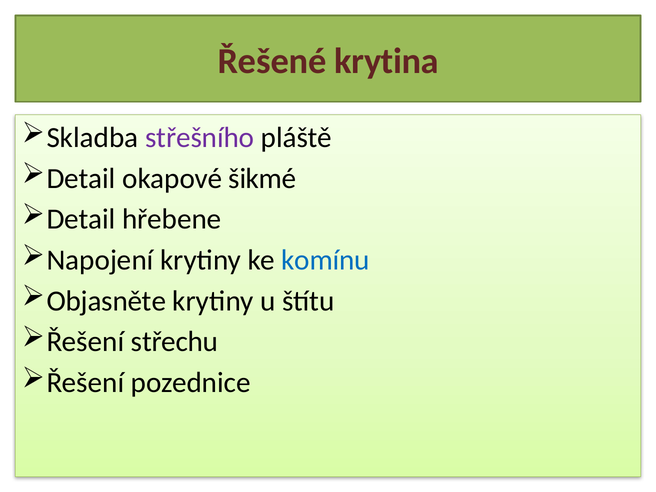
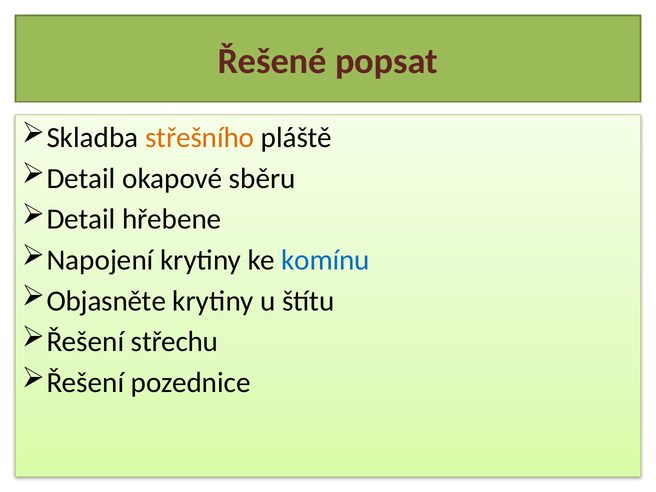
krytina: krytina -> popsat (387, 61)
střešního colour: purple -> orange (200, 138)
šikmé: šikmé -> sběru (262, 178)
